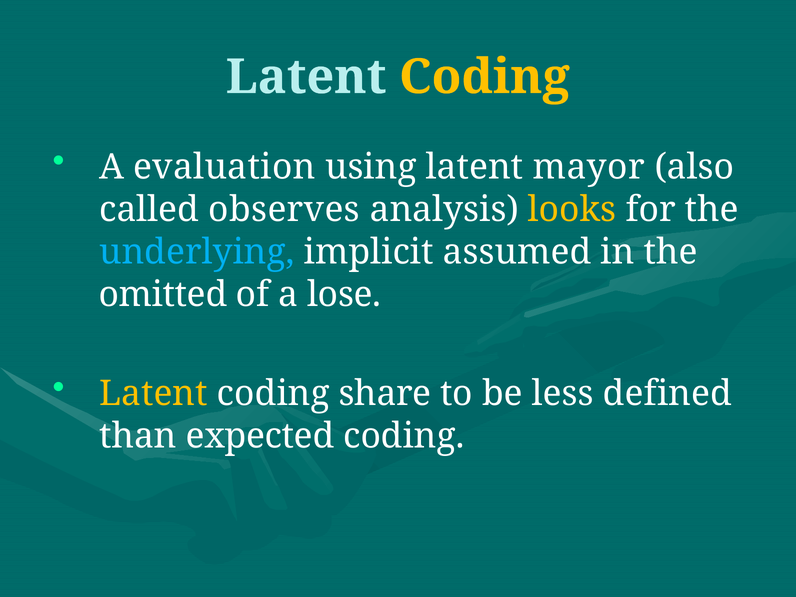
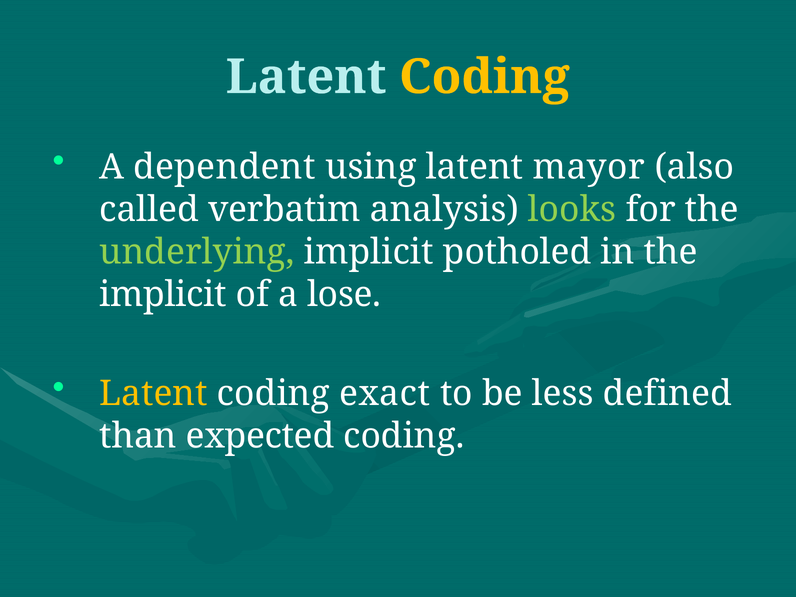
evaluation: evaluation -> dependent (224, 167)
observes: observes -> verbatim (285, 209)
looks colour: yellow -> light green (572, 209)
underlying colour: light blue -> light green (197, 252)
assumed: assumed -> potholed (517, 252)
omitted: omitted -> implicit (163, 294)
share: share -> exact (385, 393)
